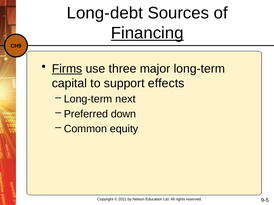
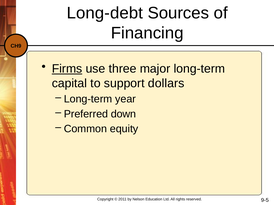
Financing underline: present -> none (147, 33)
effects: effects -> dollars (166, 84)
next: next -> year (126, 99)
